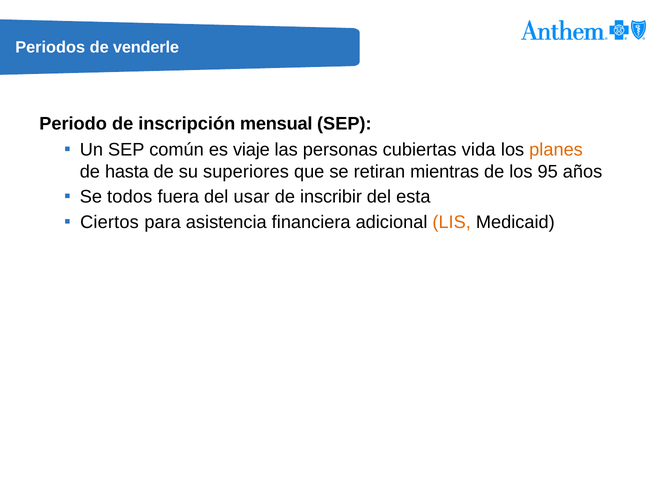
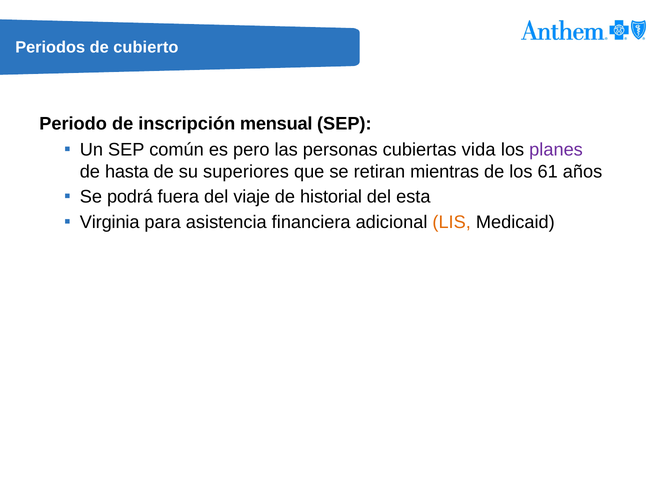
venderle: venderle -> cubierto (146, 47)
viaje: viaje -> pero (251, 150)
planes colour: orange -> purple (556, 150)
95: 95 -> 61 (548, 171)
todos: todos -> podrá (130, 197)
usar: usar -> viaje (252, 197)
inscribir: inscribir -> historial (331, 197)
Ciertos: Ciertos -> Virginia (110, 222)
